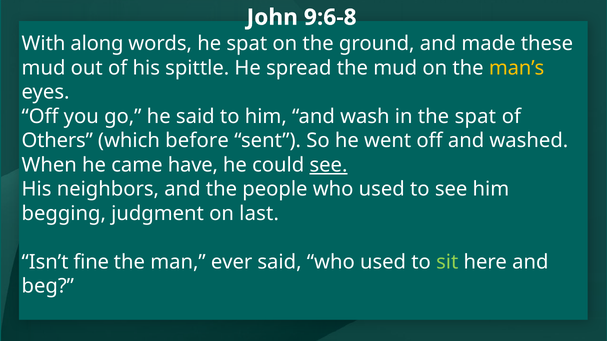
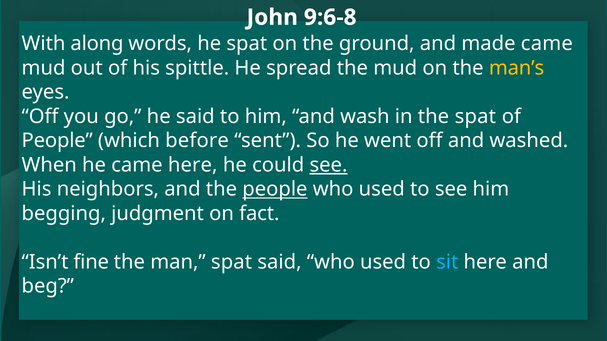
made these: these -> came (547, 44)
Others: Others -> People (57, 141)
came have: have -> here (193, 165)
people underline: none -> present (275, 190)
last: last -> fact (259, 214)
man ever: ever -> spat (232, 262)
sit colour: light green -> light blue (447, 262)
